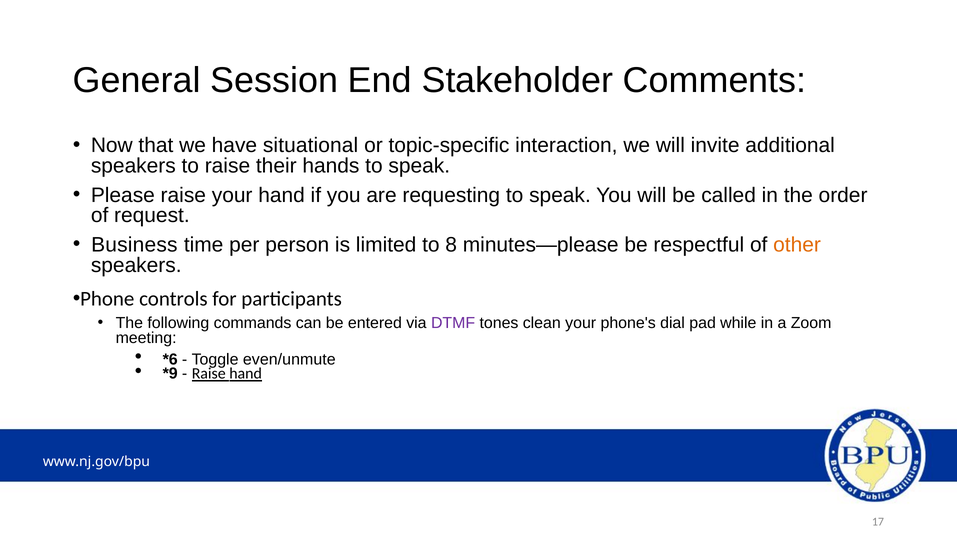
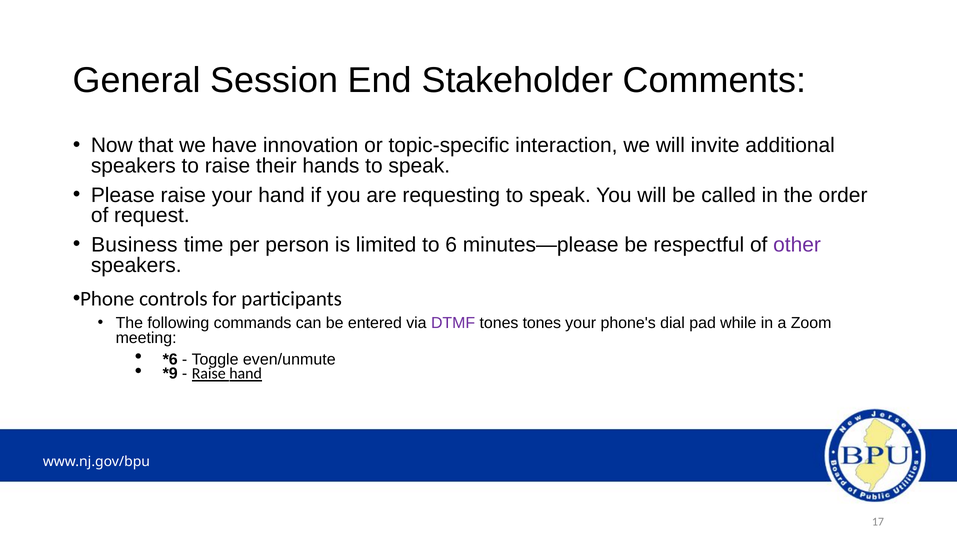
situational: situational -> innovation (311, 146)
8: 8 -> 6 (451, 245)
other colour: orange -> purple (797, 245)
tones clean: clean -> tones (542, 323)
